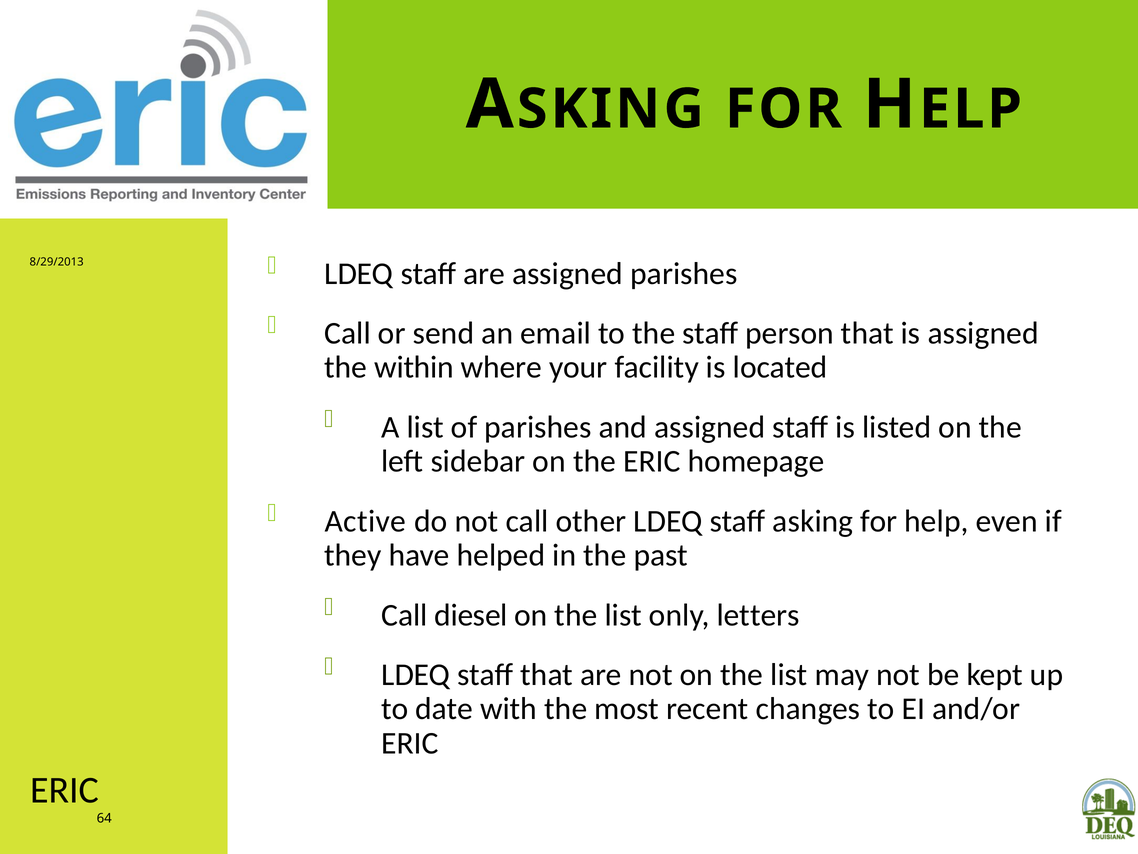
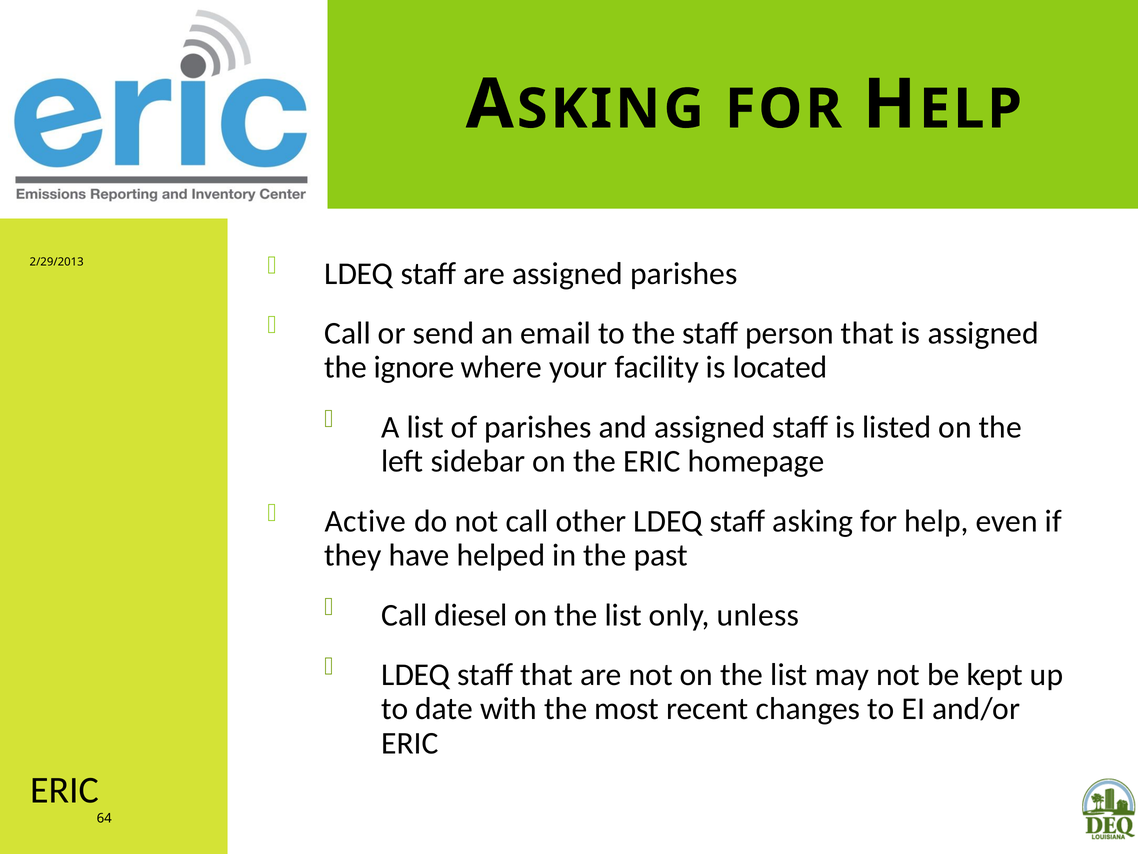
8/29/2013: 8/29/2013 -> 2/29/2013 (57, 262)
within: within -> ignore (414, 367)
letters: letters -> unless (758, 615)
